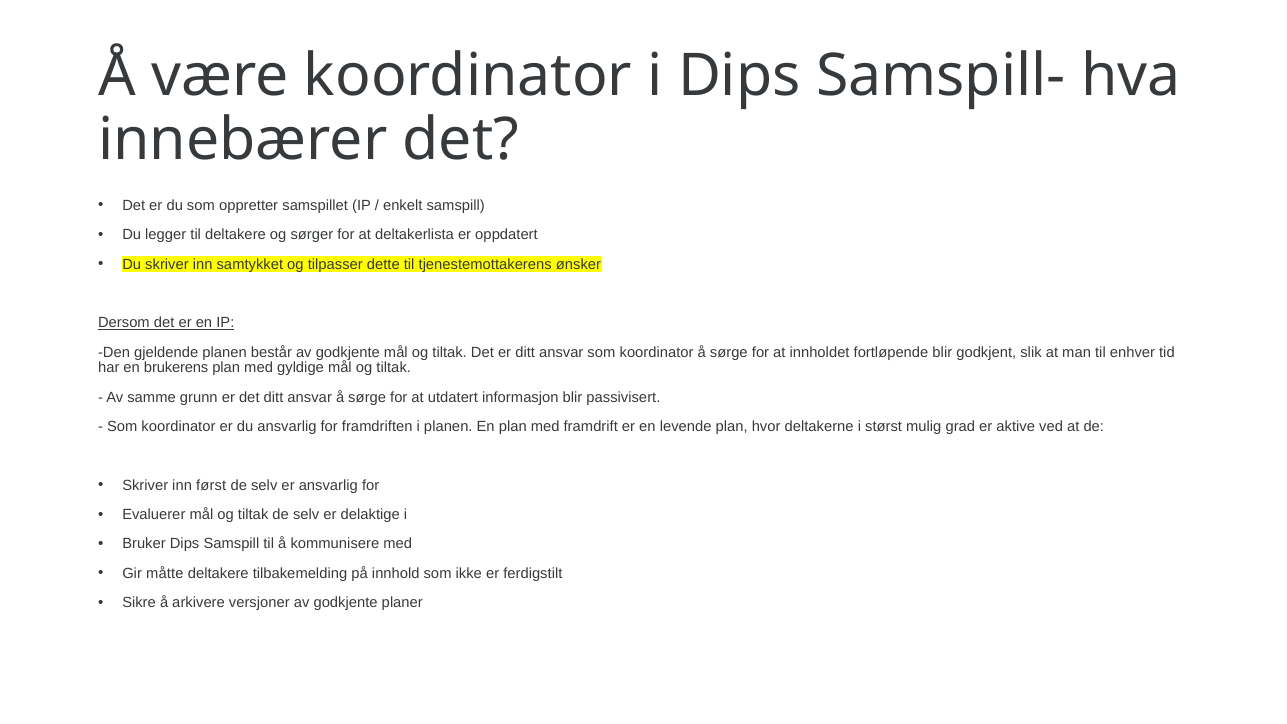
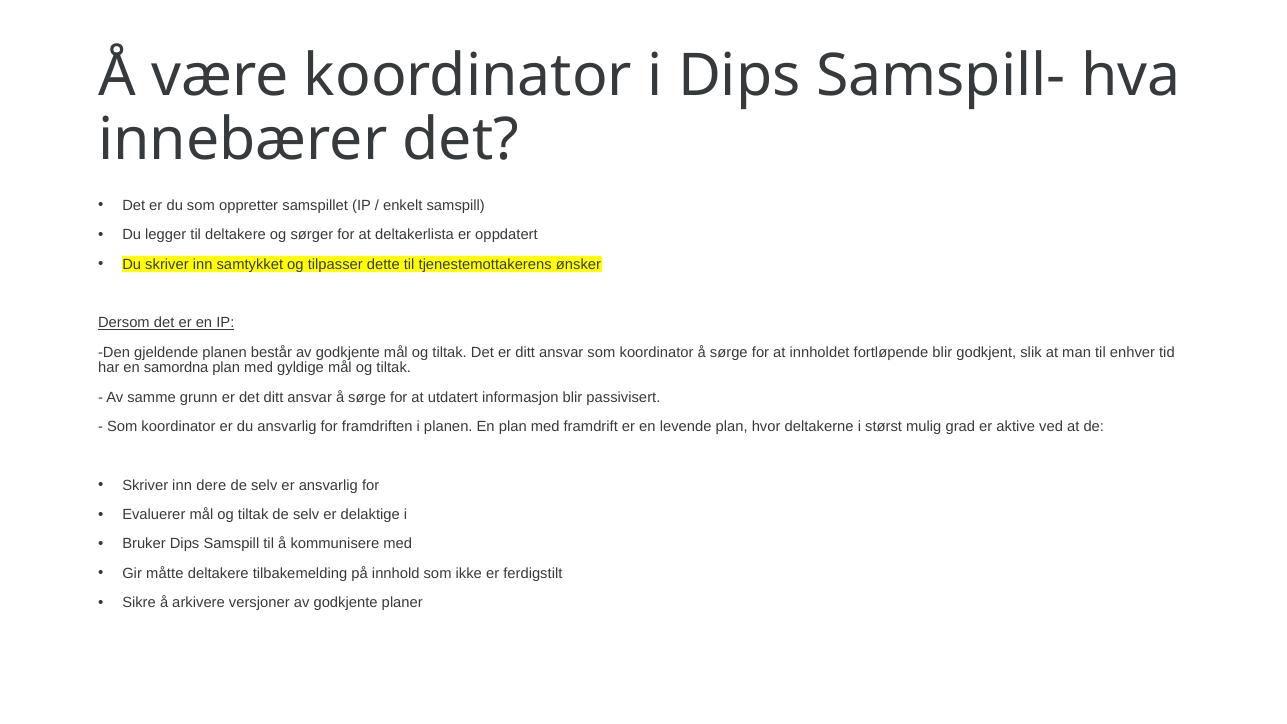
brukerens: brukerens -> samordna (176, 368)
først: først -> dere (211, 485)
